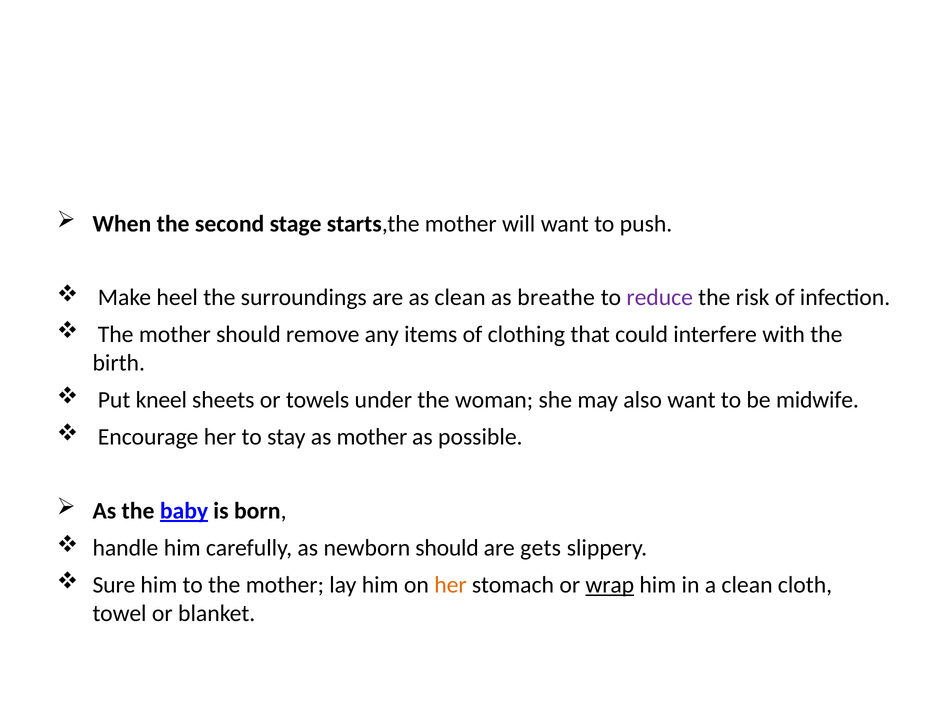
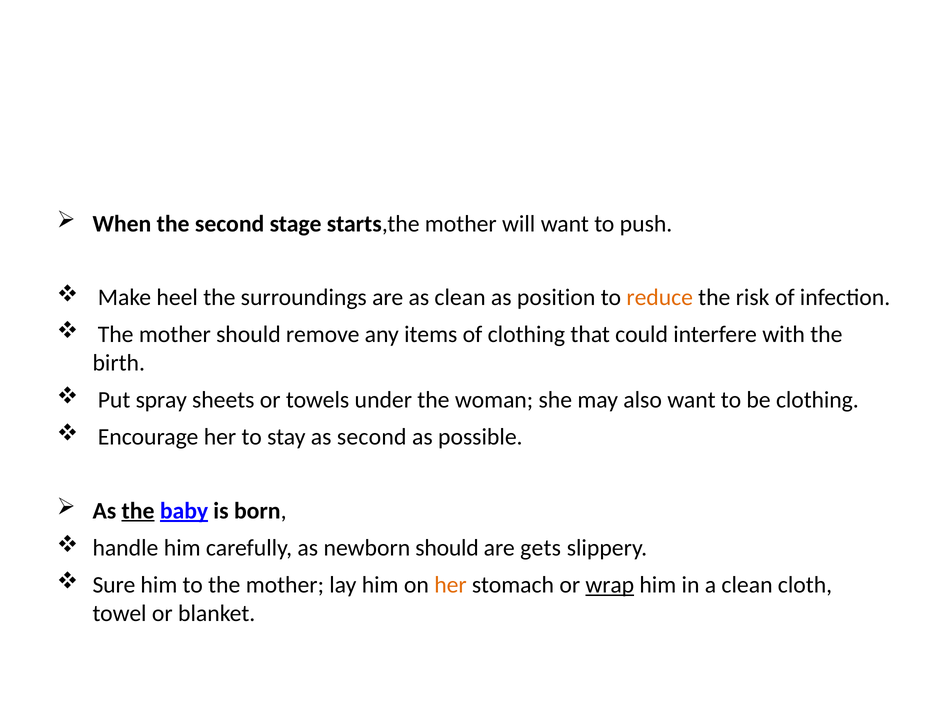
breathe: breathe -> position (556, 297)
reduce colour: purple -> orange (660, 297)
kneel: kneel -> spray (161, 400)
be midwife: midwife -> clothing (817, 400)
as mother: mother -> second (372, 437)
the underline: none -> present (138, 510)
